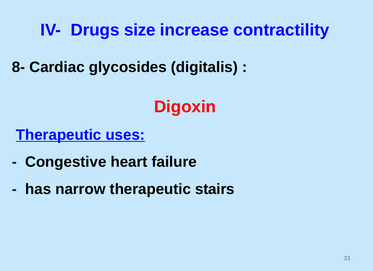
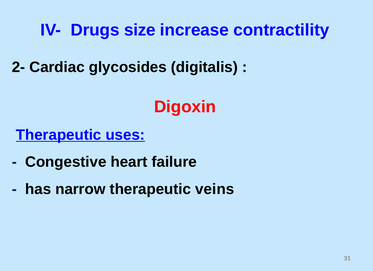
8-: 8- -> 2- (18, 67)
stairs: stairs -> veins (215, 189)
